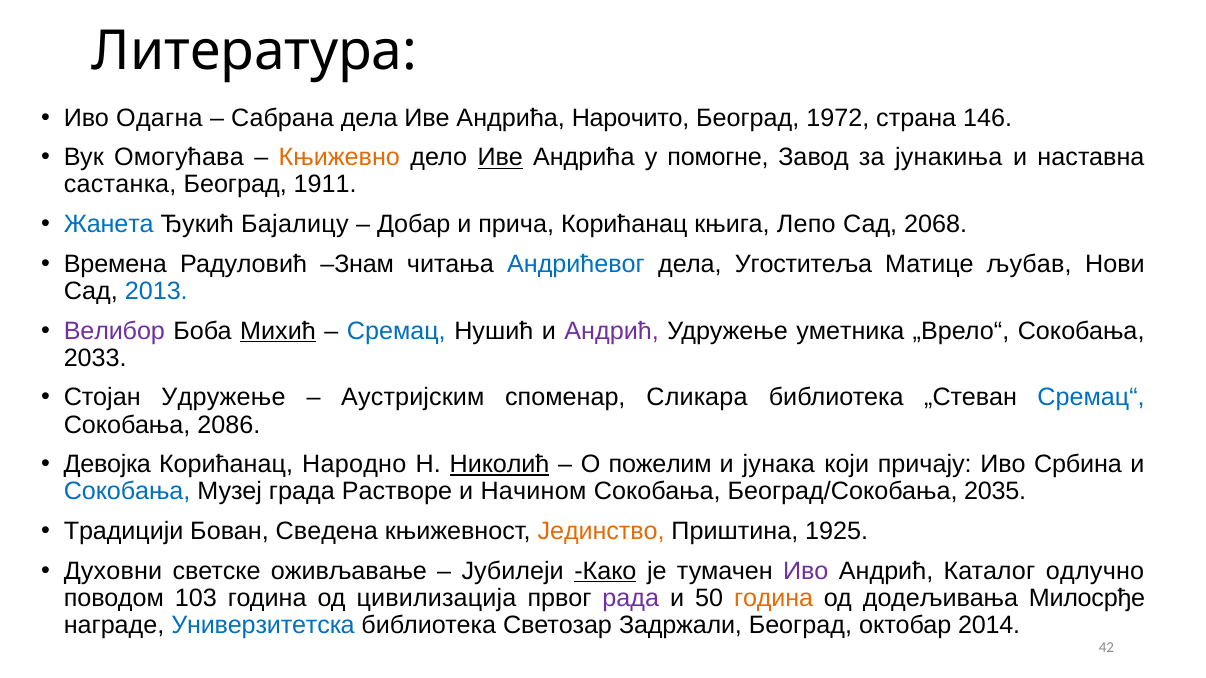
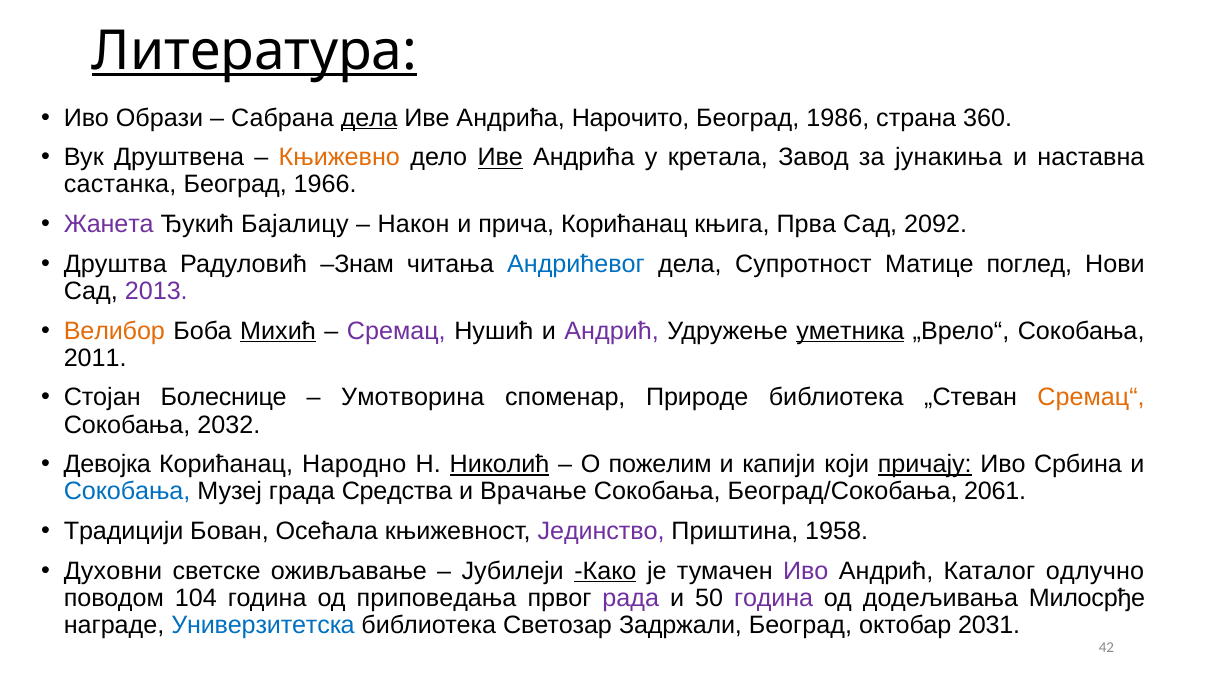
Литература underline: none -> present (255, 51)
Одагна: Одагна -> Образи (160, 118)
дела underline: none -> present (369, 118)
1972: 1972 -> 1986 (838, 118)
146: 146 -> 360 (988, 118)
Омогућава: Омогућава -> Друштвена (179, 158)
помогне: помогне -> кретала (718, 158)
1911: 1911 -> 1966 (325, 185)
Жанета colour: blue -> purple (109, 224)
Добар: Добар -> Након (414, 224)
Лепо: Лепо -> Прва (806, 224)
2068: 2068 -> 2092 (936, 224)
Времена: Времена -> Друштва (115, 264)
Угоститеља: Угоститеља -> Супротност (803, 264)
љубав: љубав -> поглед (1029, 264)
2013 colour: blue -> purple (156, 291)
Велибор colour: purple -> orange (114, 331)
Сремац colour: blue -> purple (396, 331)
уметника underline: none -> present (850, 331)
2033: 2033 -> 2011 (95, 358)
Стојан Удружење: Удружење -> Болеснице (224, 398)
Аустријским: Аустријским -> Умотворина (413, 398)
Сликара: Сликара -> Природе (697, 398)
Сремац“ colour: blue -> orange (1091, 398)
2086: 2086 -> 2032 (229, 425)
јунака: јунака -> капији (779, 465)
причају underline: none -> present (925, 465)
Растворе: Растворе -> Средства (397, 492)
Начином: Начином -> Врачање (534, 492)
2035: 2035 -> 2061 (995, 492)
Сведена: Сведена -> Осећала (327, 532)
Јединство colour: orange -> purple (601, 532)
1925: 1925 -> 1958 (837, 532)
103: 103 -> 104 (196, 598)
цивилизација: цивилизација -> приповедања (437, 598)
година colour: orange -> purple (774, 598)
2014: 2014 -> 2031 (989, 625)
